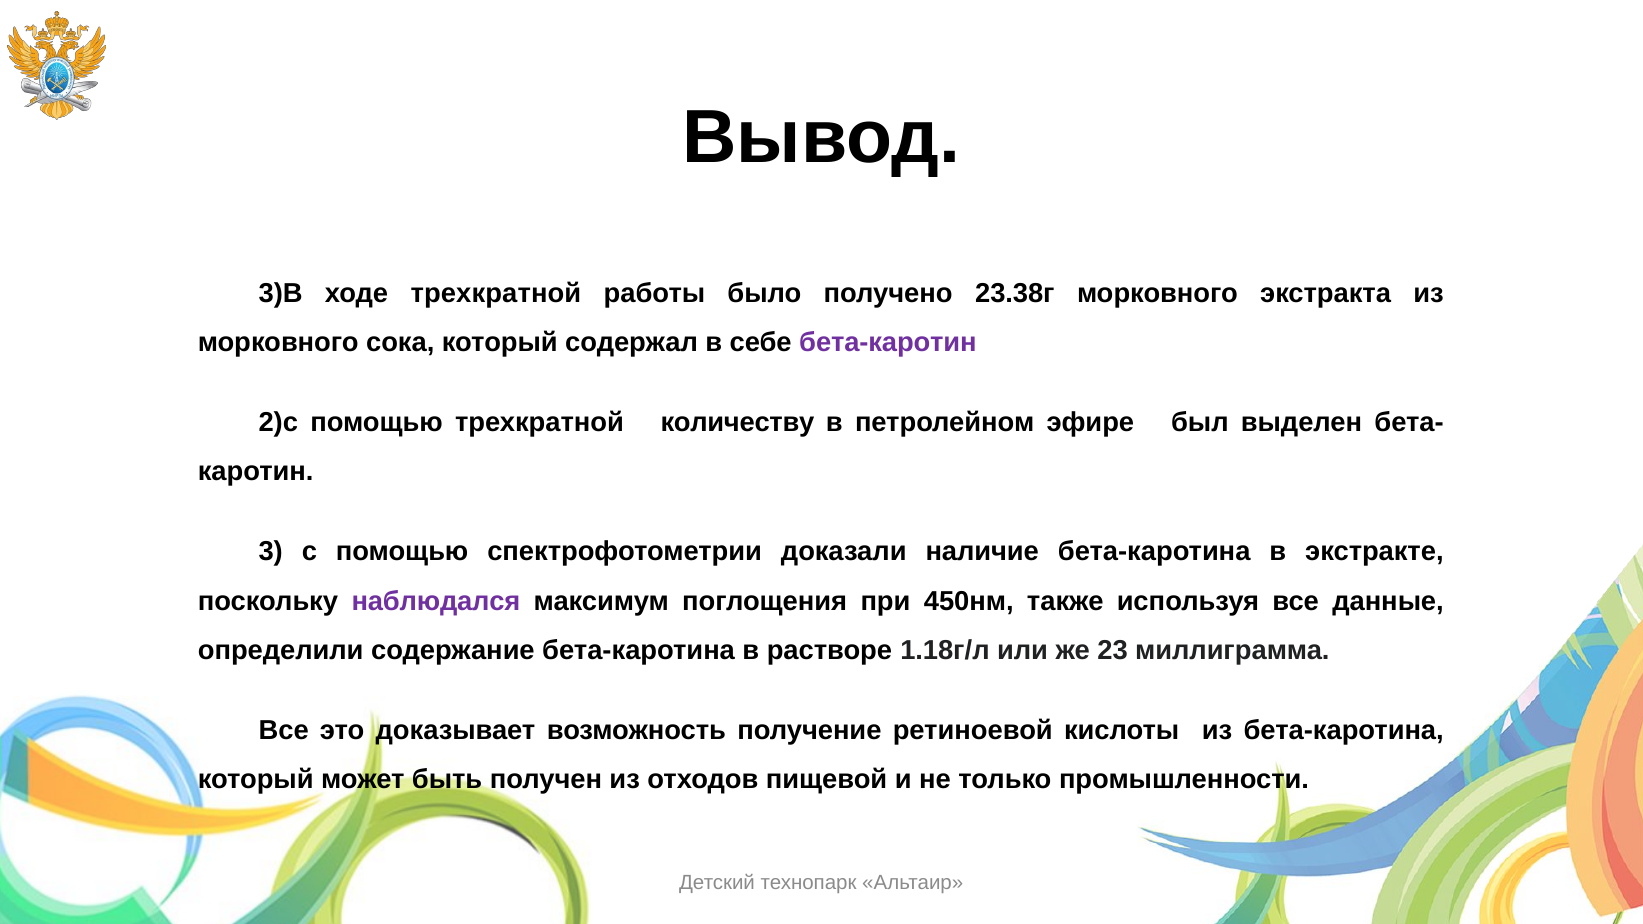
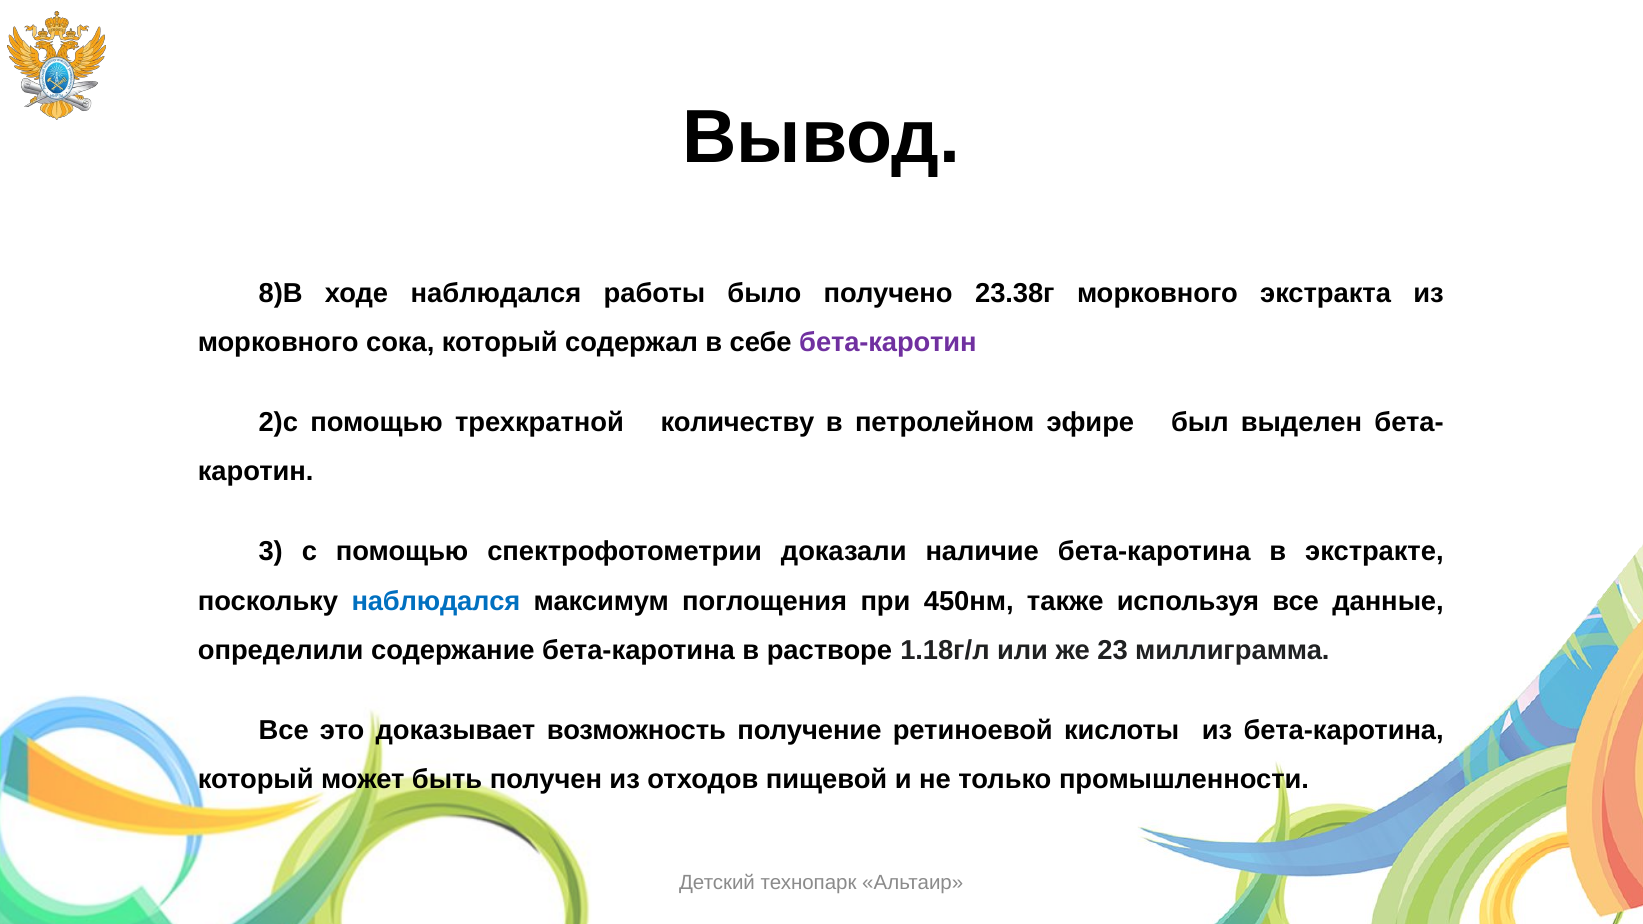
3)В: 3)В -> 8)В (281, 293)
ходе трехкратной: трехкратной -> наблюдался (496, 293)
наблюдался colour: purple -> blue (436, 601)
